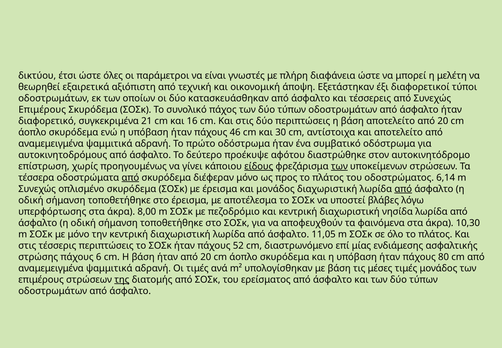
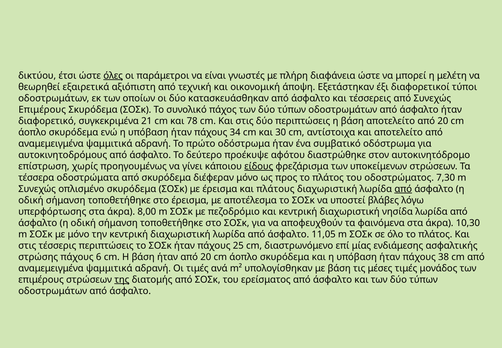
όλες underline: none -> present (113, 76)
16: 16 -> 78 (192, 121)
46: 46 -> 34 (235, 132)
των underline: present -> none (339, 166)
από underline: present -> none (130, 177)
6,14: 6,14 -> 7,30 (446, 177)
και μονάδος: μονάδος -> πλάτους (275, 189)
52: 52 -> 25 (238, 245)
80: 80 -> 38 (444, 257)
